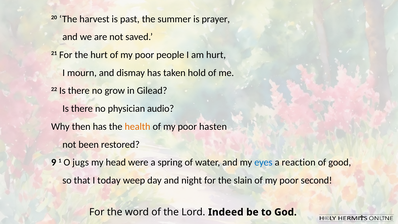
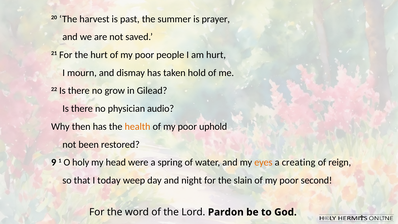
hasten: hasten -> uphold (213, 126)
jugs: jugs -> holy (81, 162)
eyes colour: blue -> orange (263, 162)
reaction: reaction -> creating (299, 162)
good: good -> reign (340, 162)
Indeed: Indeed -> Pardon (226, 212)
